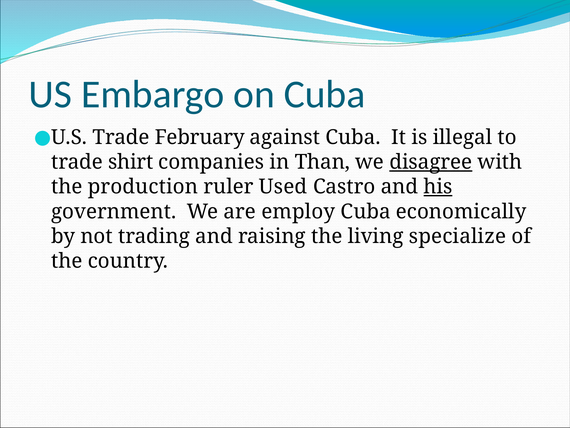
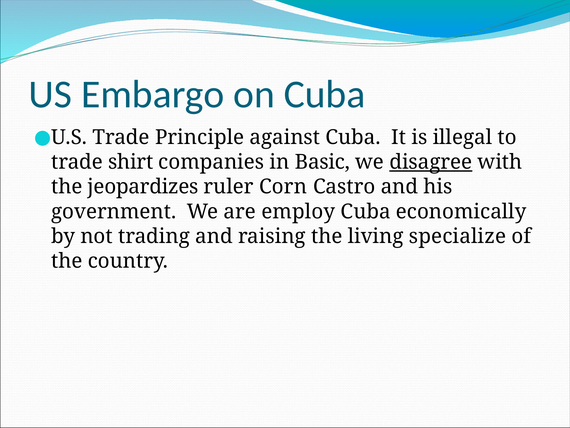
February: February -> Principle (200, 137)
Than: Than -> Basic (322, 162)
production: production -> jeopardizes (143, 187)
Used: Used -> Corn (283, 187)
his underline: present -> none (438, 187)
